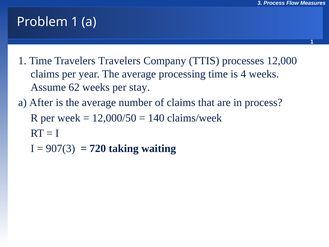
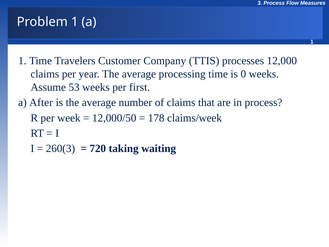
Travelers Travelers: Travelers -> Customer (119, 61)
4: 4 -> 0 (243, 74)
62: 62 -> 53 (74, 87)
stay: stay -> first (140, 87)
140: 140 -> 178 (156, 118)
907(3: 907(3 -> 260(3 (60, 148)
